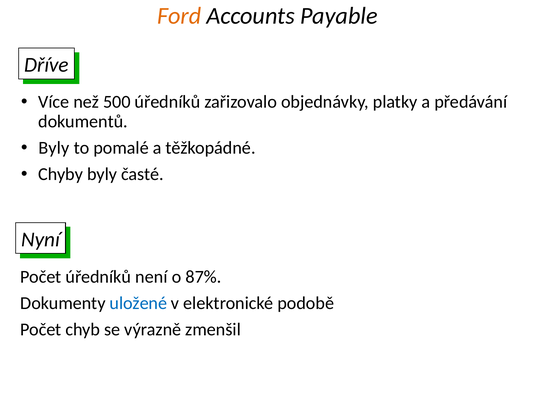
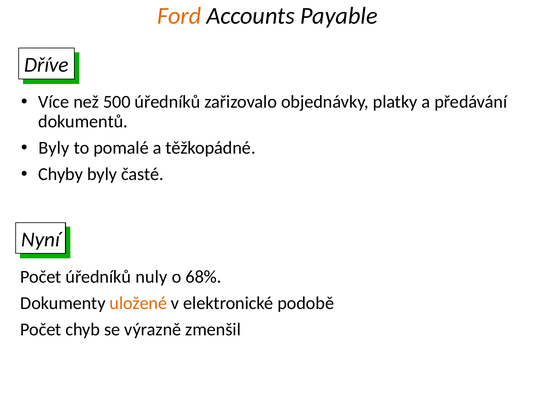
není: není -> nuly (151, 277)
87%: 87% -> 68% (203, 277)
uložené colour: blue -> orange (138, 303)
